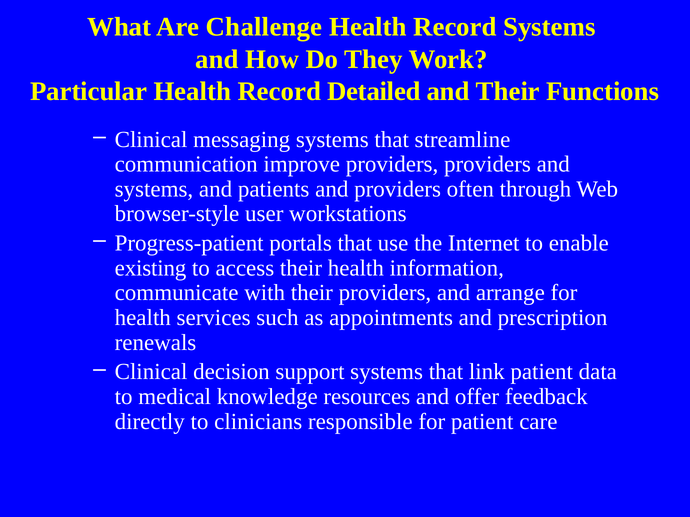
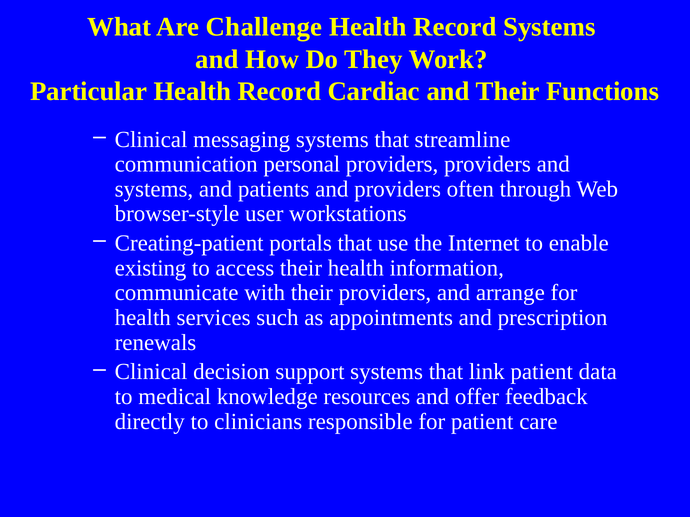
Detailed: Detailed -> Cardiac (374, 92)
improve: improve -> personal (302, 164)
Progress-patient: Progress-patient -> Creating-patient (189, 244)
